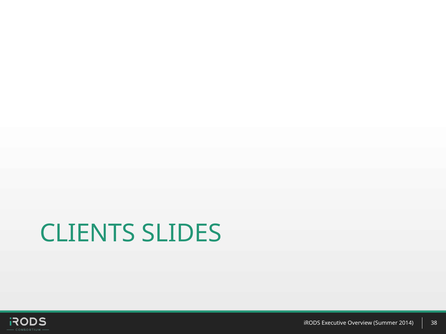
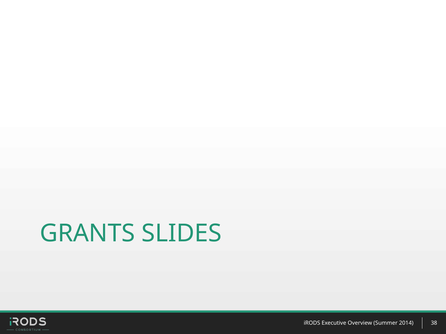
CLIENTS: CLIENTS -> GRANTS (87, 234)
